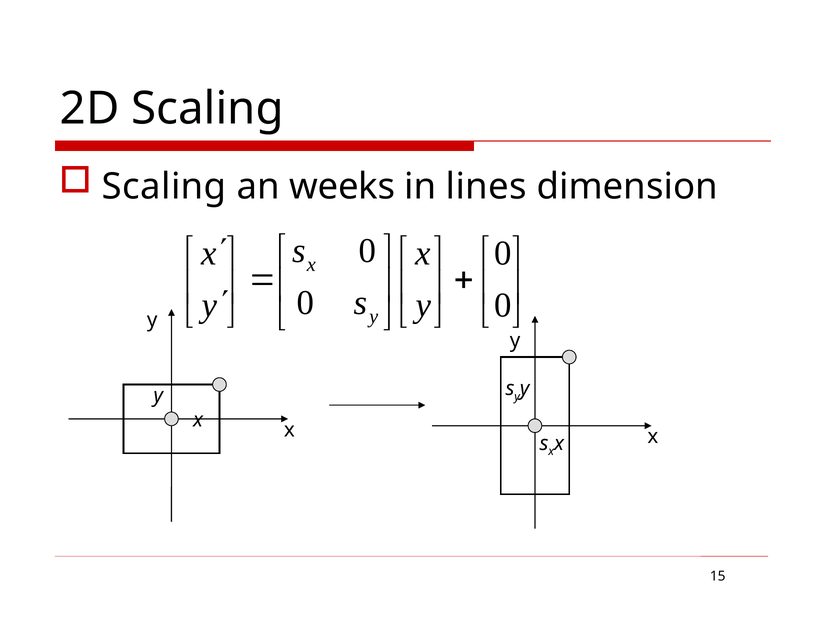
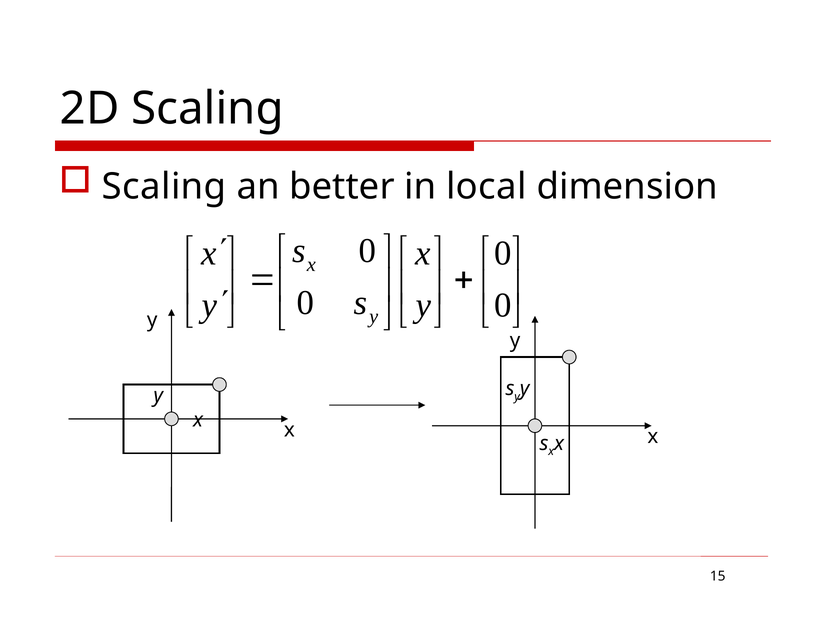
weeks: weeks -> better (342, 186)
lines: lines -> local (486, 186)
